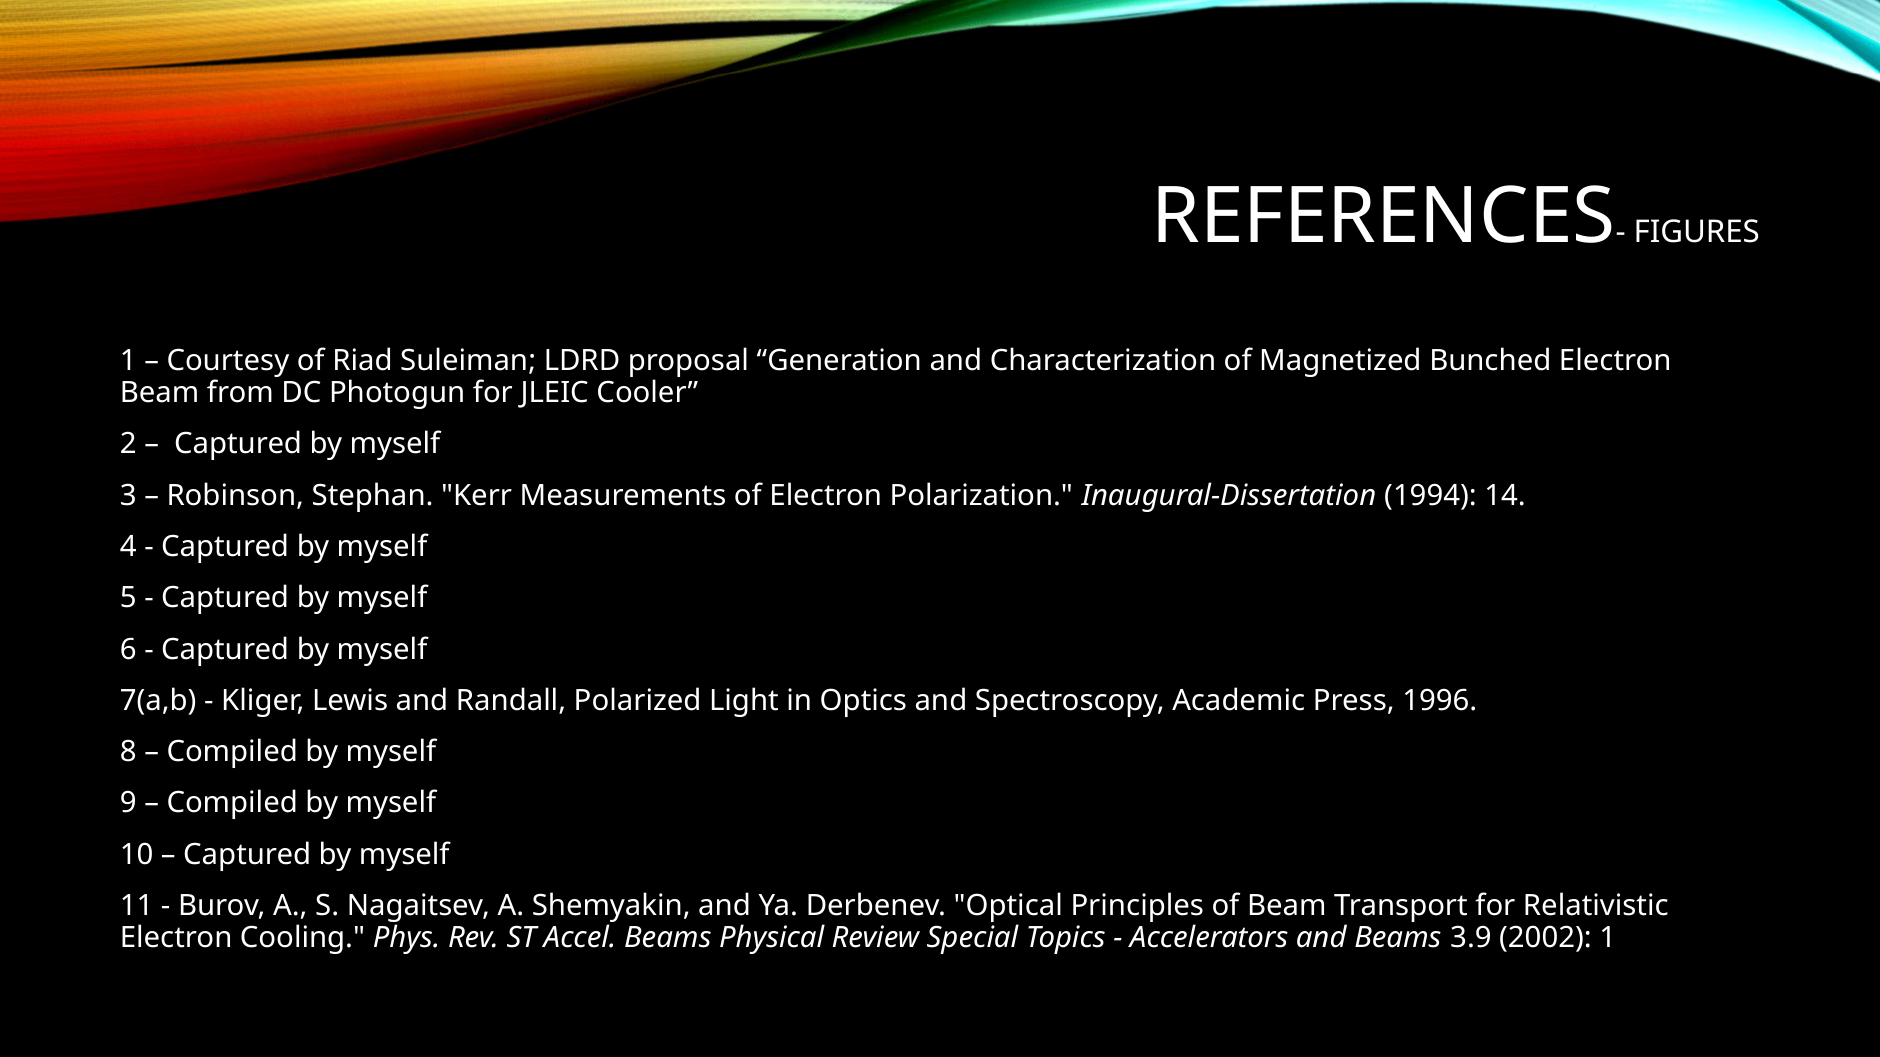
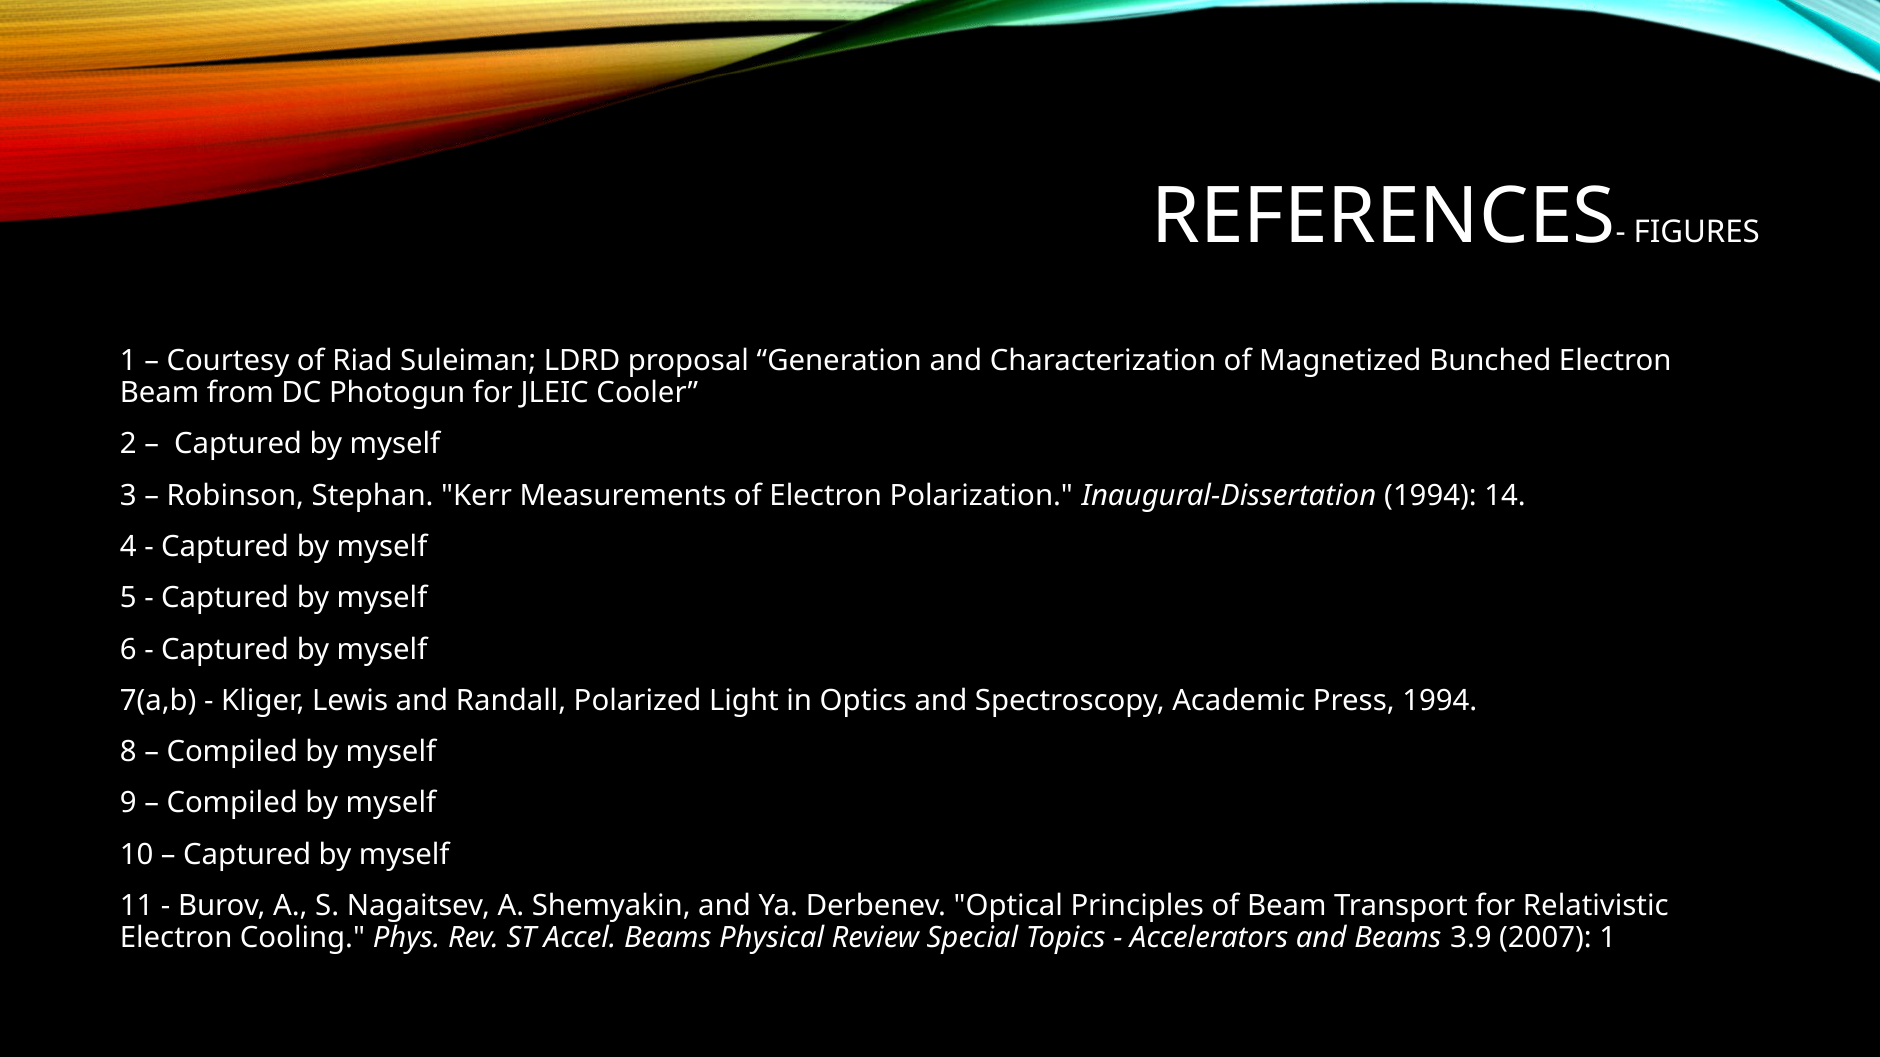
Press 1996: 1996 -> 1994 (1440, 701)
2002: 2002 -> 2007 (1545, 938)
